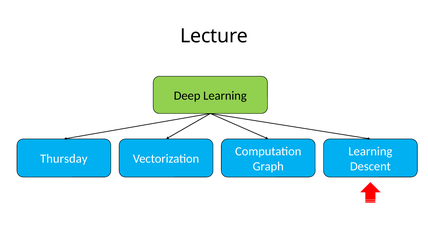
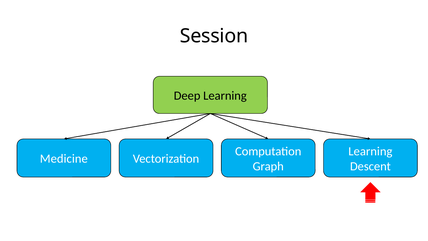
Lecture: Lecture -> Session (214, 36)
Thursday: Thursday -> Medicine (64, 159)
